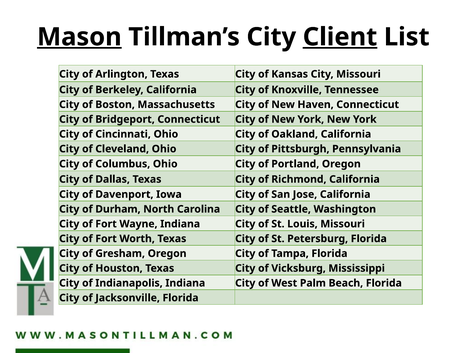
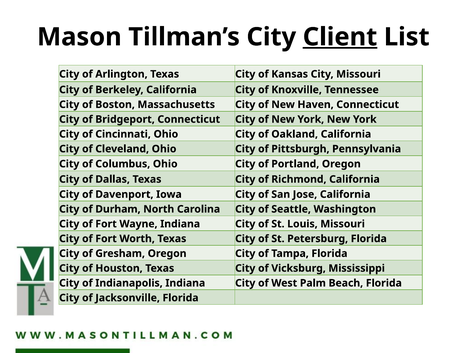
Mason underline: present -> none (79, 37)
